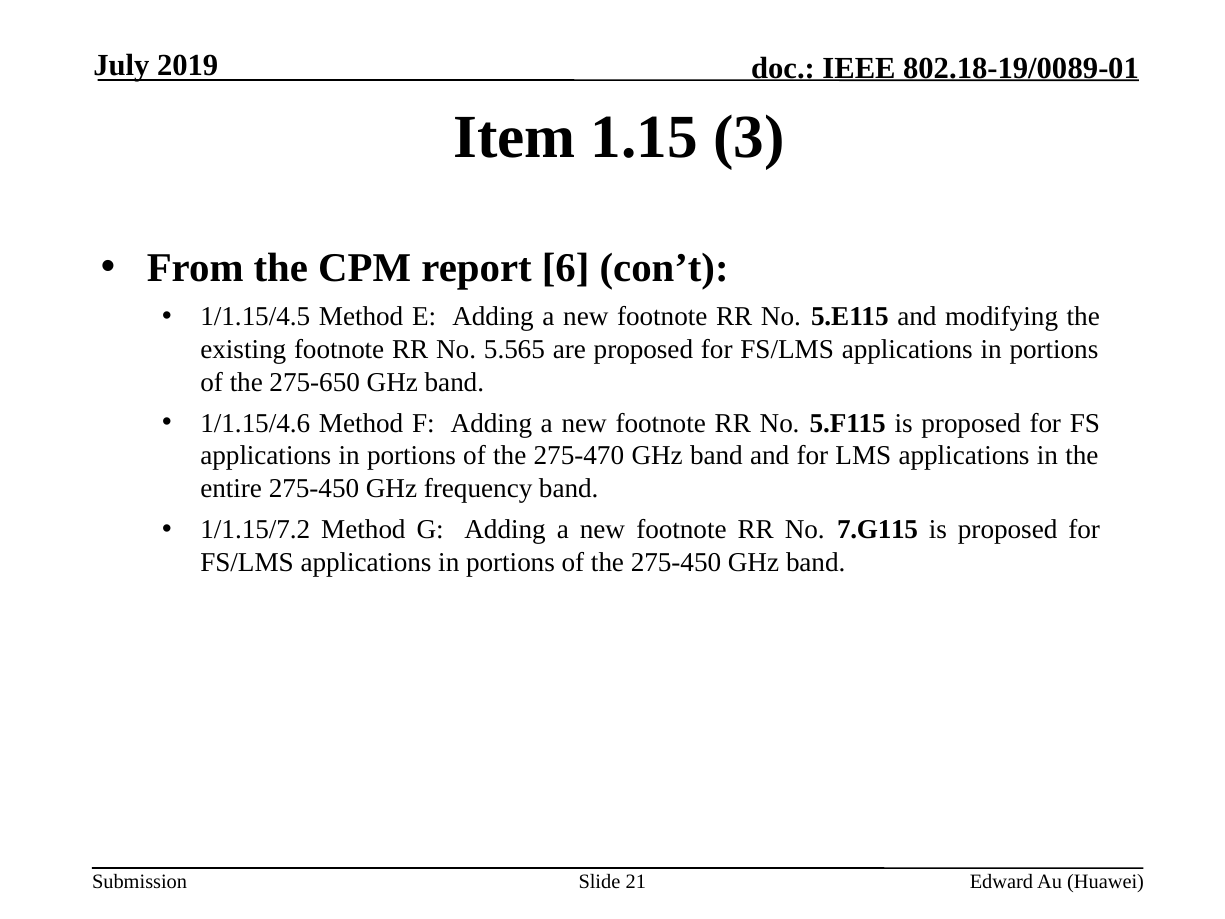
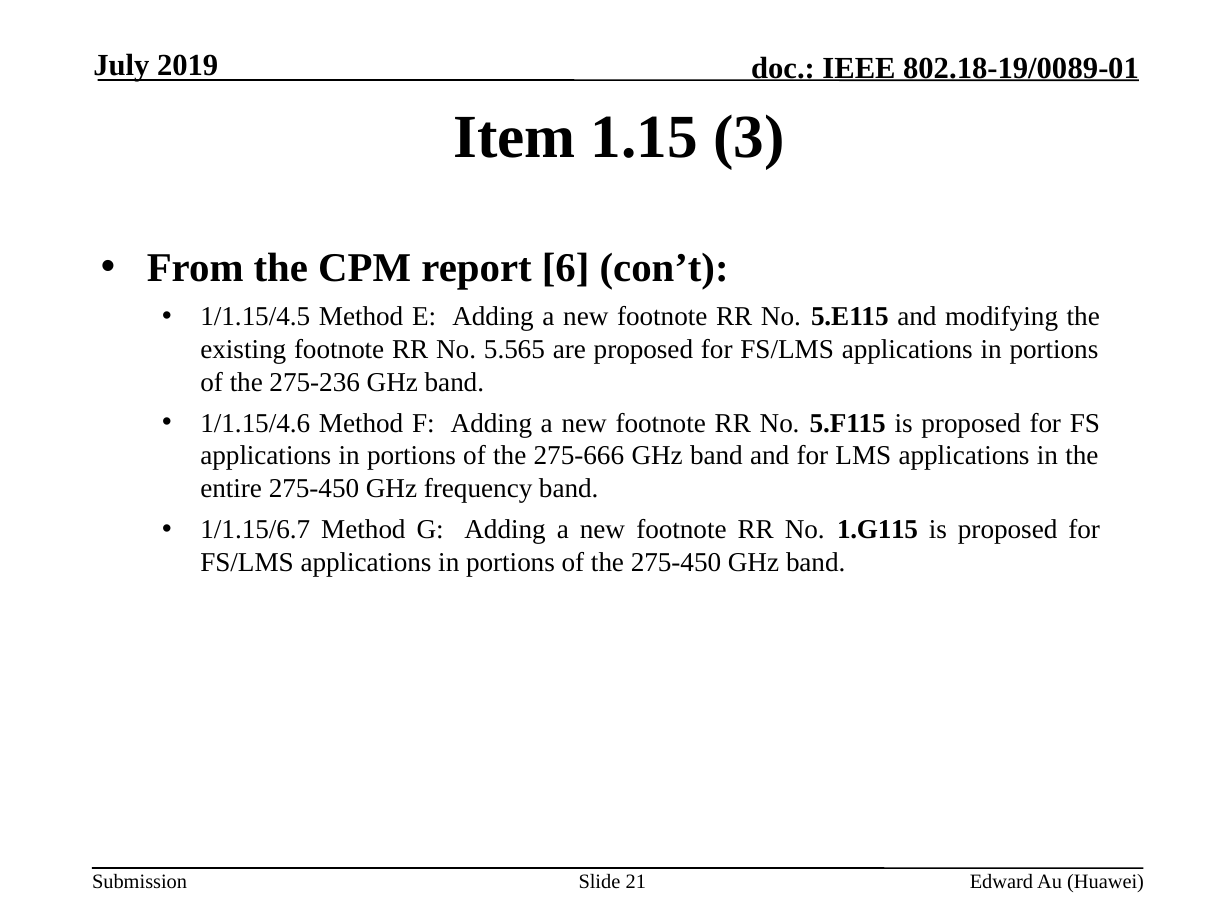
275-650: 275-650 -> 275-236 (315, 382)
275-470: 275-470 -> 275-666 (579, 456)
1/1.15/7.2: 1/1.15/7.2 -> 1/1.15/6.7 (255, 530)
7.G115: 7.G115 -> 1.G115 (878, 530)
